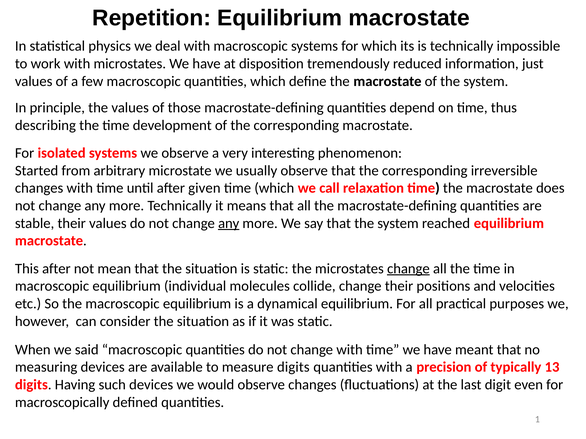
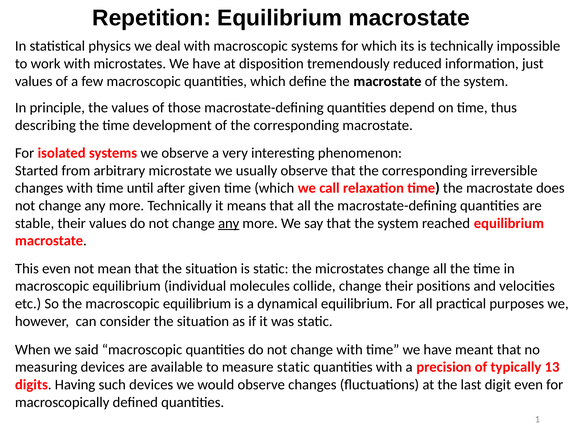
This after: after -> even (56, 269)
change underline: present -> none (408, 269)
measure digits: digits -> static (293, 368)
